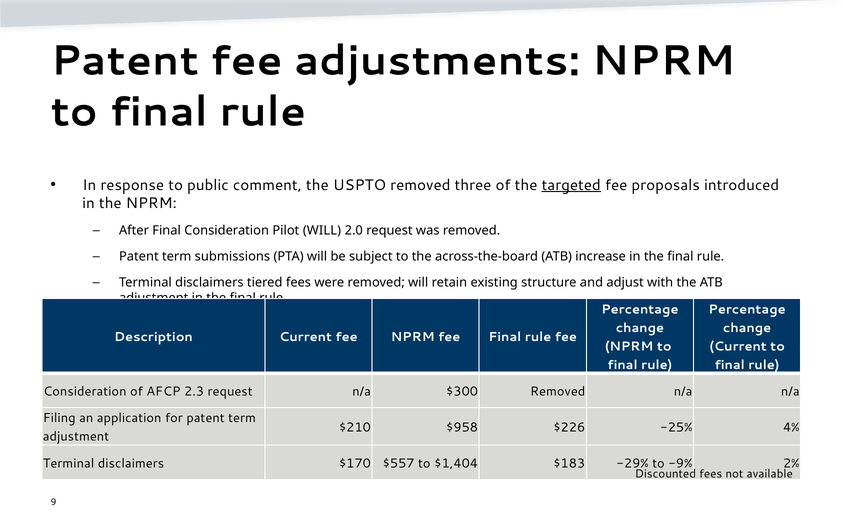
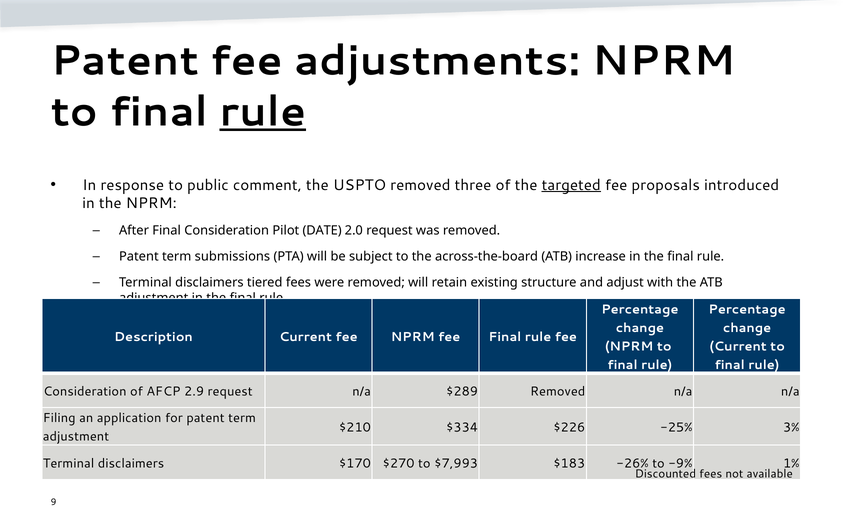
rule underline: none -> present (263, 112)
Pilot WILL: WILL -> DATE (322, 230)
2.3: 2.3 -> 2.9 (194, 392)
$300: $300 -> $289 (462, 392)
$958: $958 -> $334 (462, 427)
4%: 4% -> 3% (791, 427)
$557: $557 -> $270 (398, 463)
$1,404: $1,404 -> $7,993 (456, 463)
-29%: -29% -> -26% (633, 463)
2%: 2% -> 1% (791, 463)
